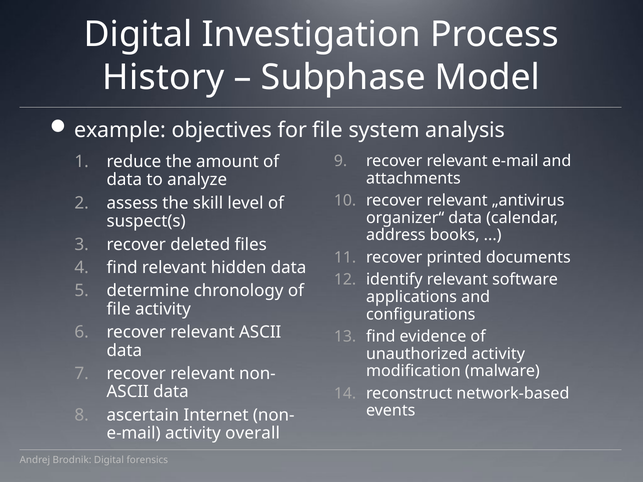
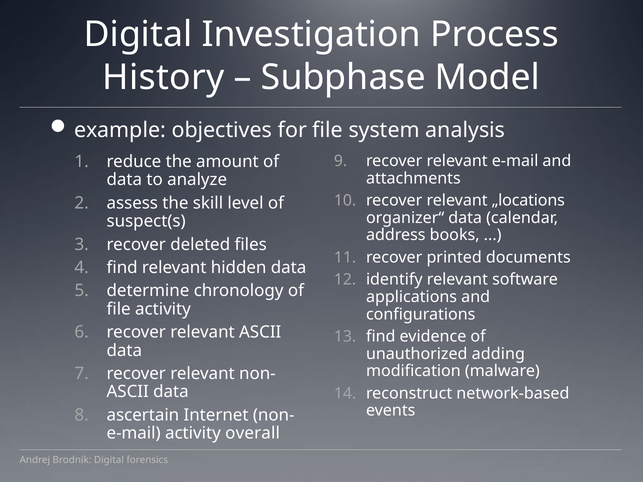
„antivirus: „antivirus -> „locations (528, 201)
unauthorized activity: activity -> adding (498, 354)
